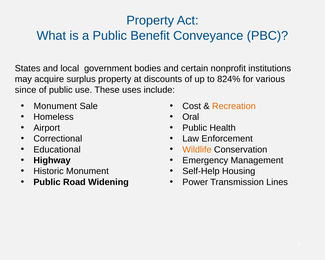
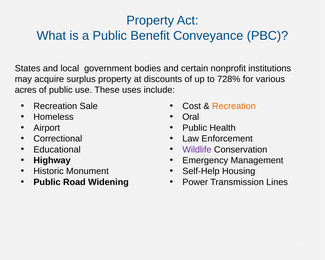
824%: 824% -> 728% (229, 79)
since: since -> acres (26, 90)
Monument: Monument -> Recreation (55, 106)
Wildlife colour: orange -> purple (197, 150)
